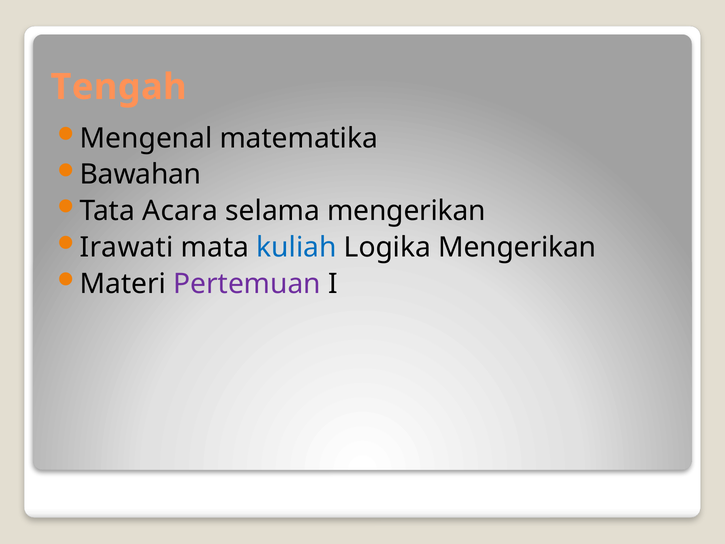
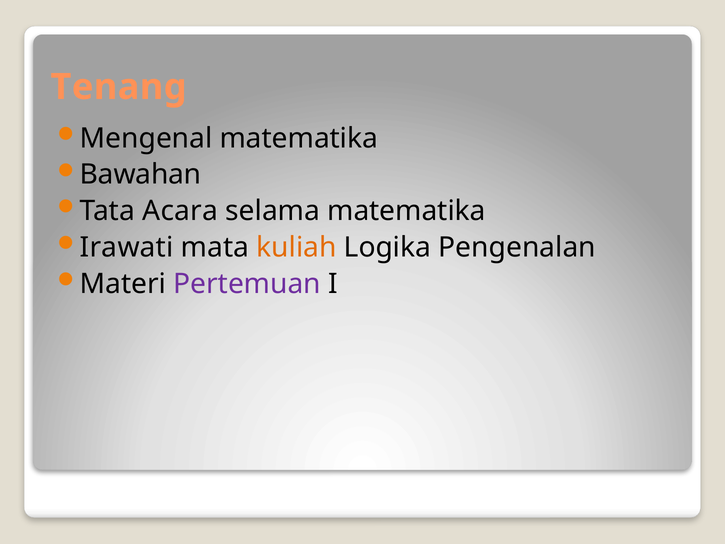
Tengah: Tengah -> Tenang (119, 87)
selama mengerikan: mengerikan -> matematika (406, 211)
kuliah colour: blue -> orange (296, 247)
Logika Mengerikan: Mengerikan -> Pengenalan (517, 247)
